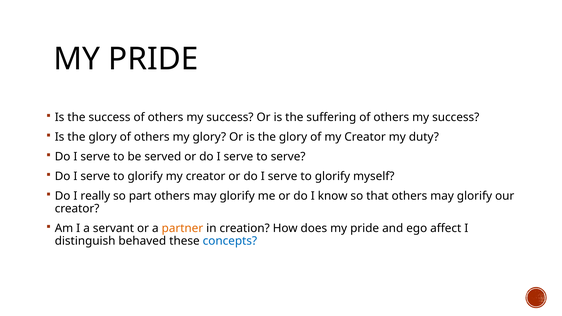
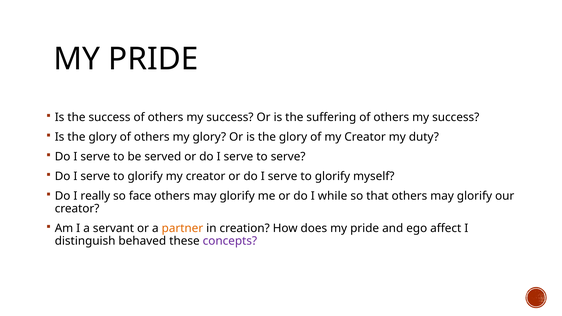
part: part -> face (140, 196)
know: know -> while (333, 196)
concepts colour: blue -> purple (230, 241)
